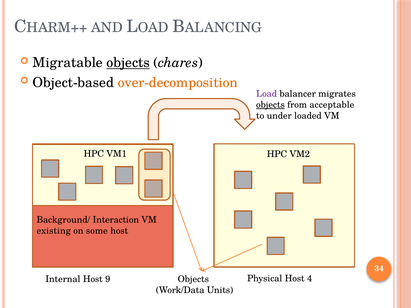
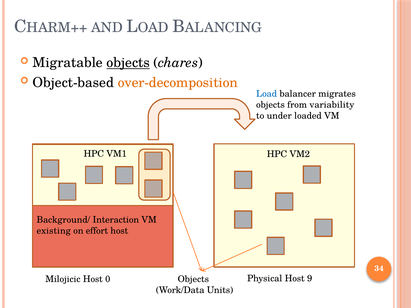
Load colour: purple -> blue (267, 94)
objects underline: present -> none (270, 105)
acceptable: acceptable -> variability (332, 105)
some: some -> effort (97, 231)
Internal: Internal -> Milojicic (63, 280)
9: 9 -> 0 (108, 280)
4: 4 -> 9 (310, 279)
